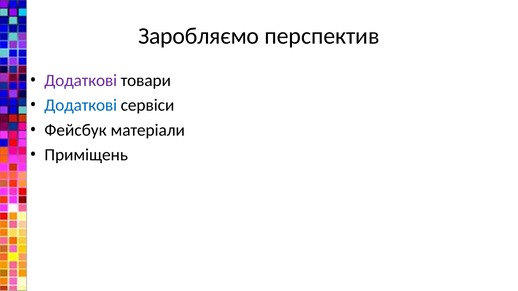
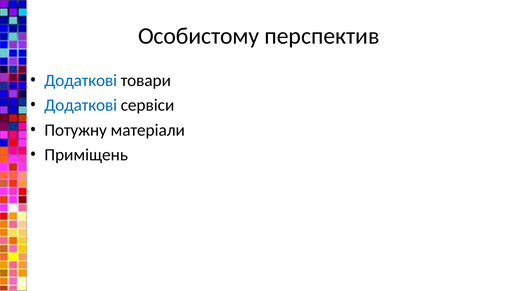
Заробляємо: Заробляємо -> Особистому (199, 36)
Додаткові colour: purple -> blue (81, 80)
Фейсбук: Фейсбук -> Потужну (76, 130)
